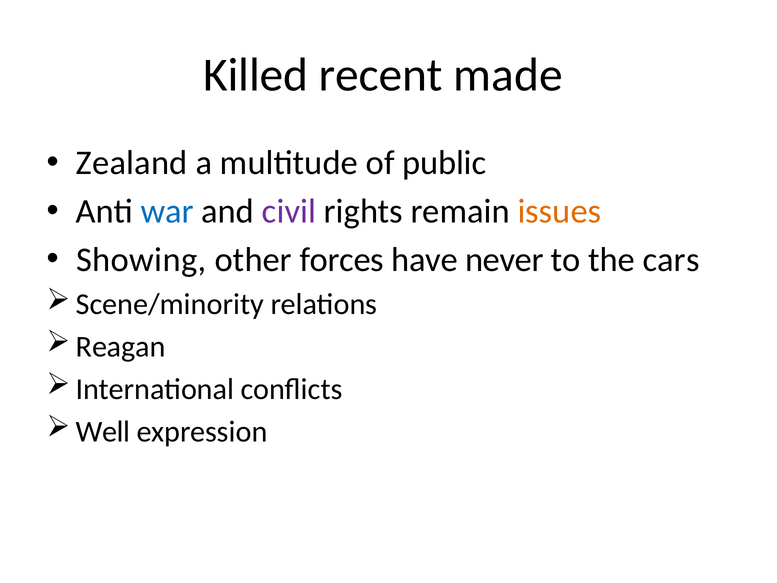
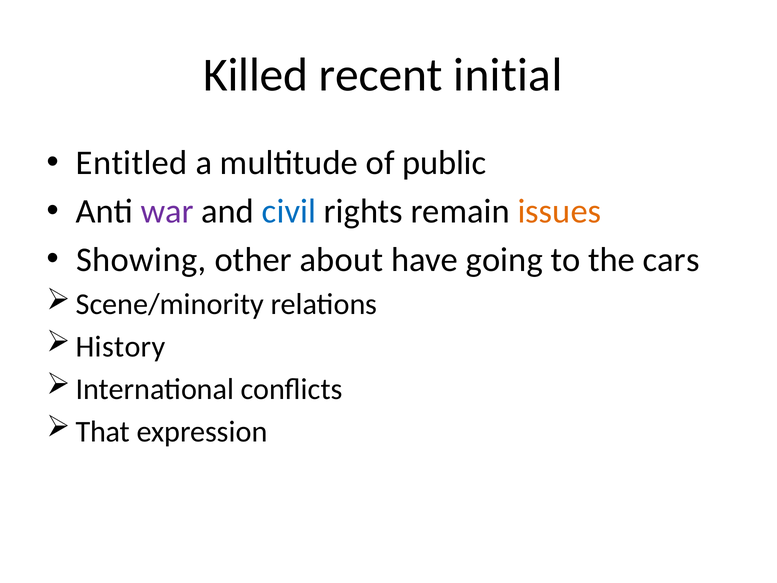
made: made -> initial (508, 75)
Zealand: Zealand -> Entitled (132, 163)
war colour: blue -> purple (167, 211)
civil colour: purple -> blue (289, 211)
forces: forces -> about (341, 260)
never: never -> going (504, 260)
Reagan: Reagan -> History (121, 347)
Well: Well -> That (103, 431)
